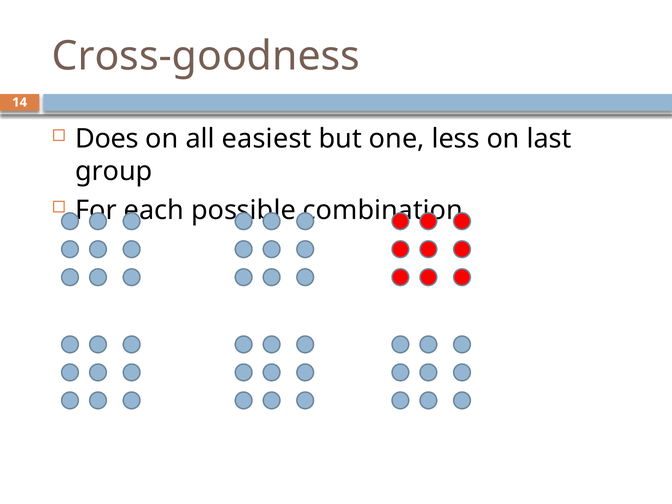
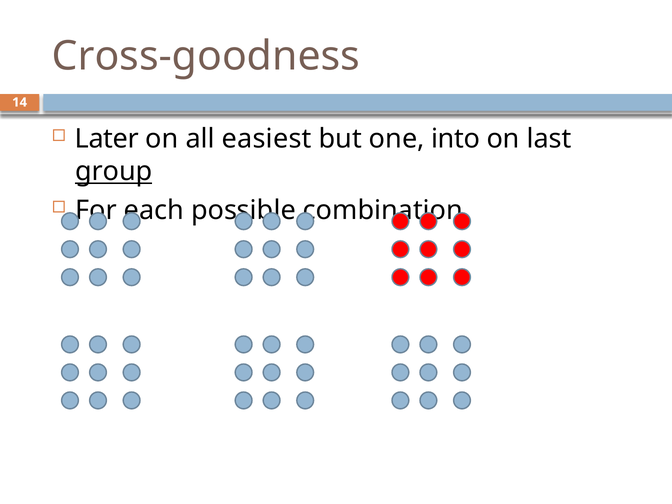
Does: Does -> Later (107, 139)
less: less -> into (456, 139)
group underline: none -> present (114, 172)
